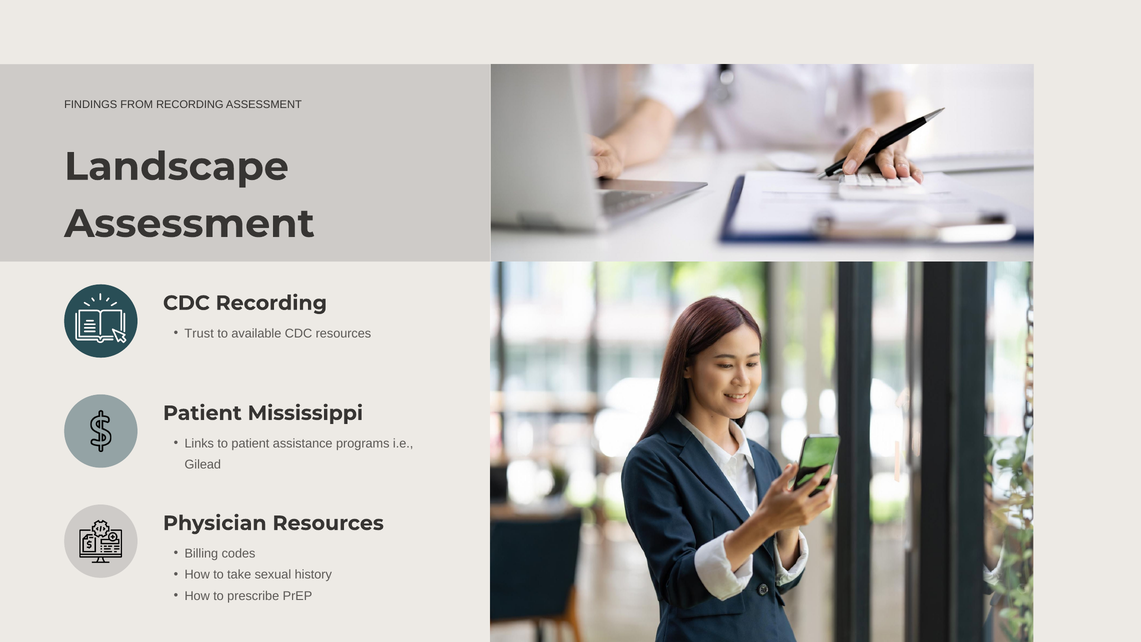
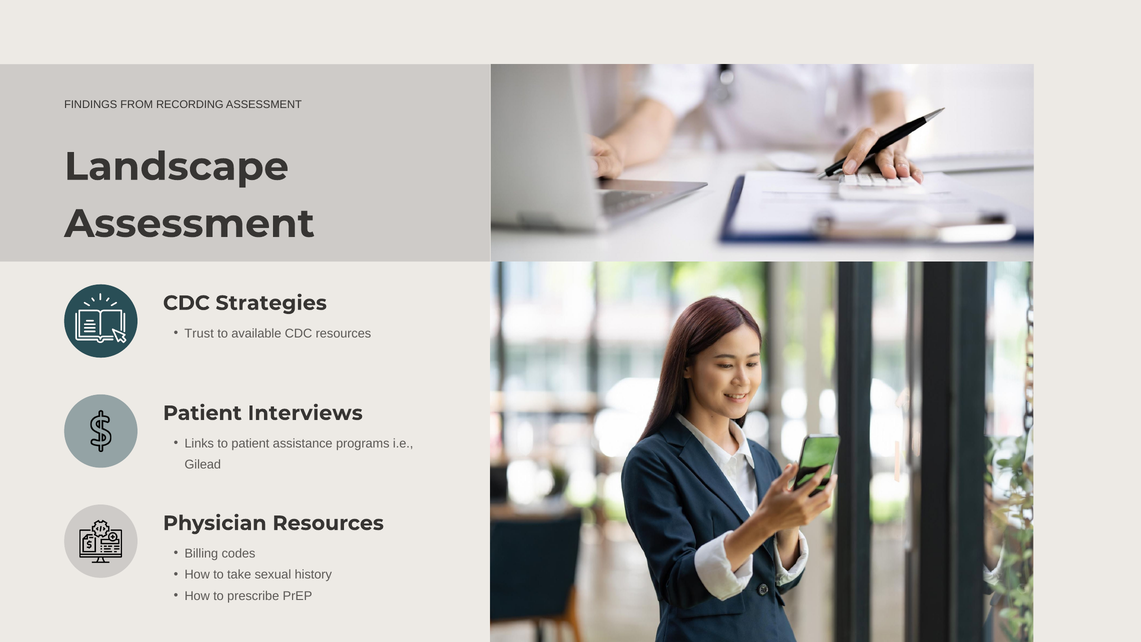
CDC Recording: Recording -> Strategies (271, 303)
Mississippi: Mississippi -> Interviews (305, 413)
